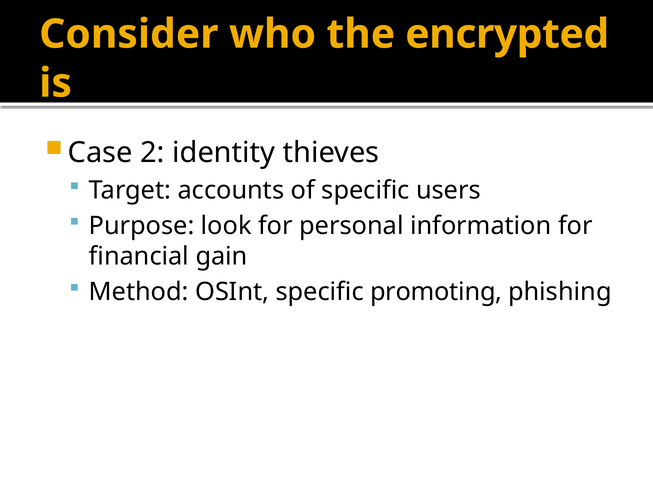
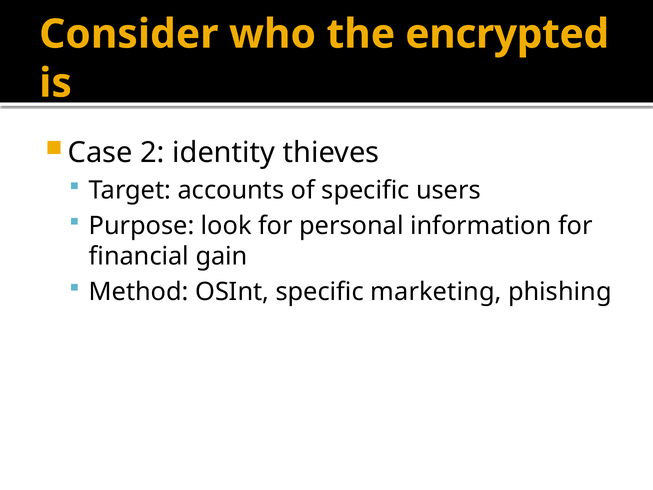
promoting: promoting -> marketing (436, 292)
